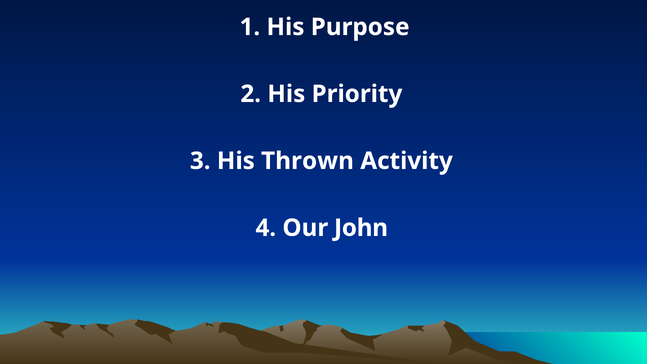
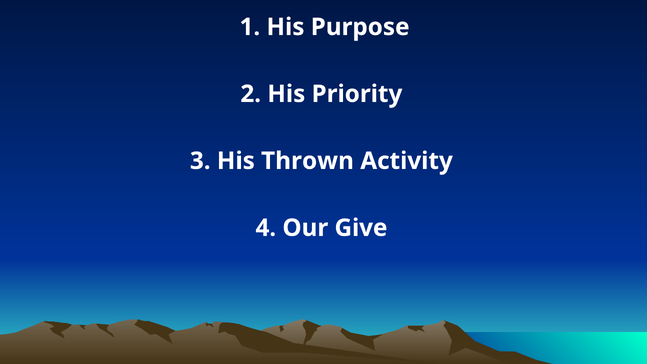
John: John -> Give (361, 228)
